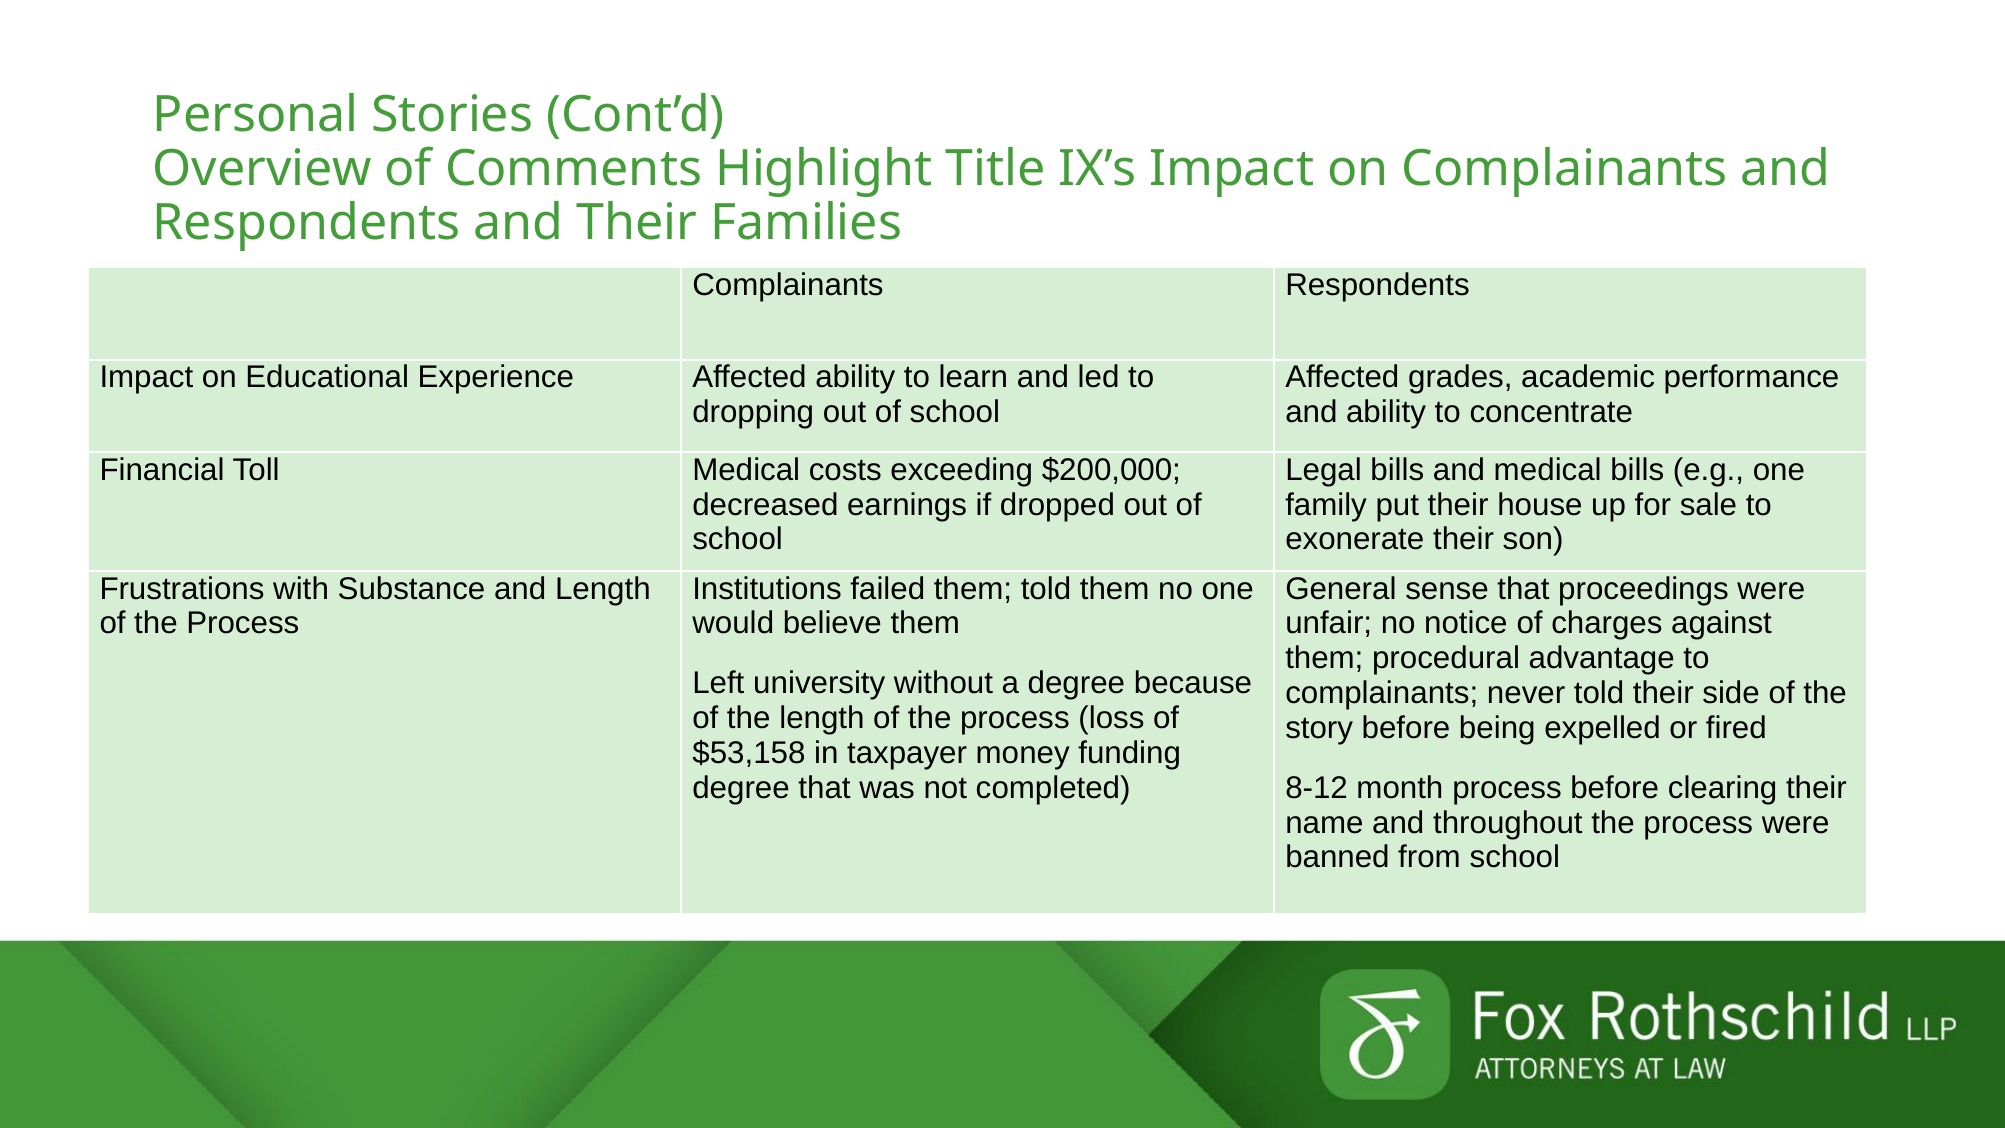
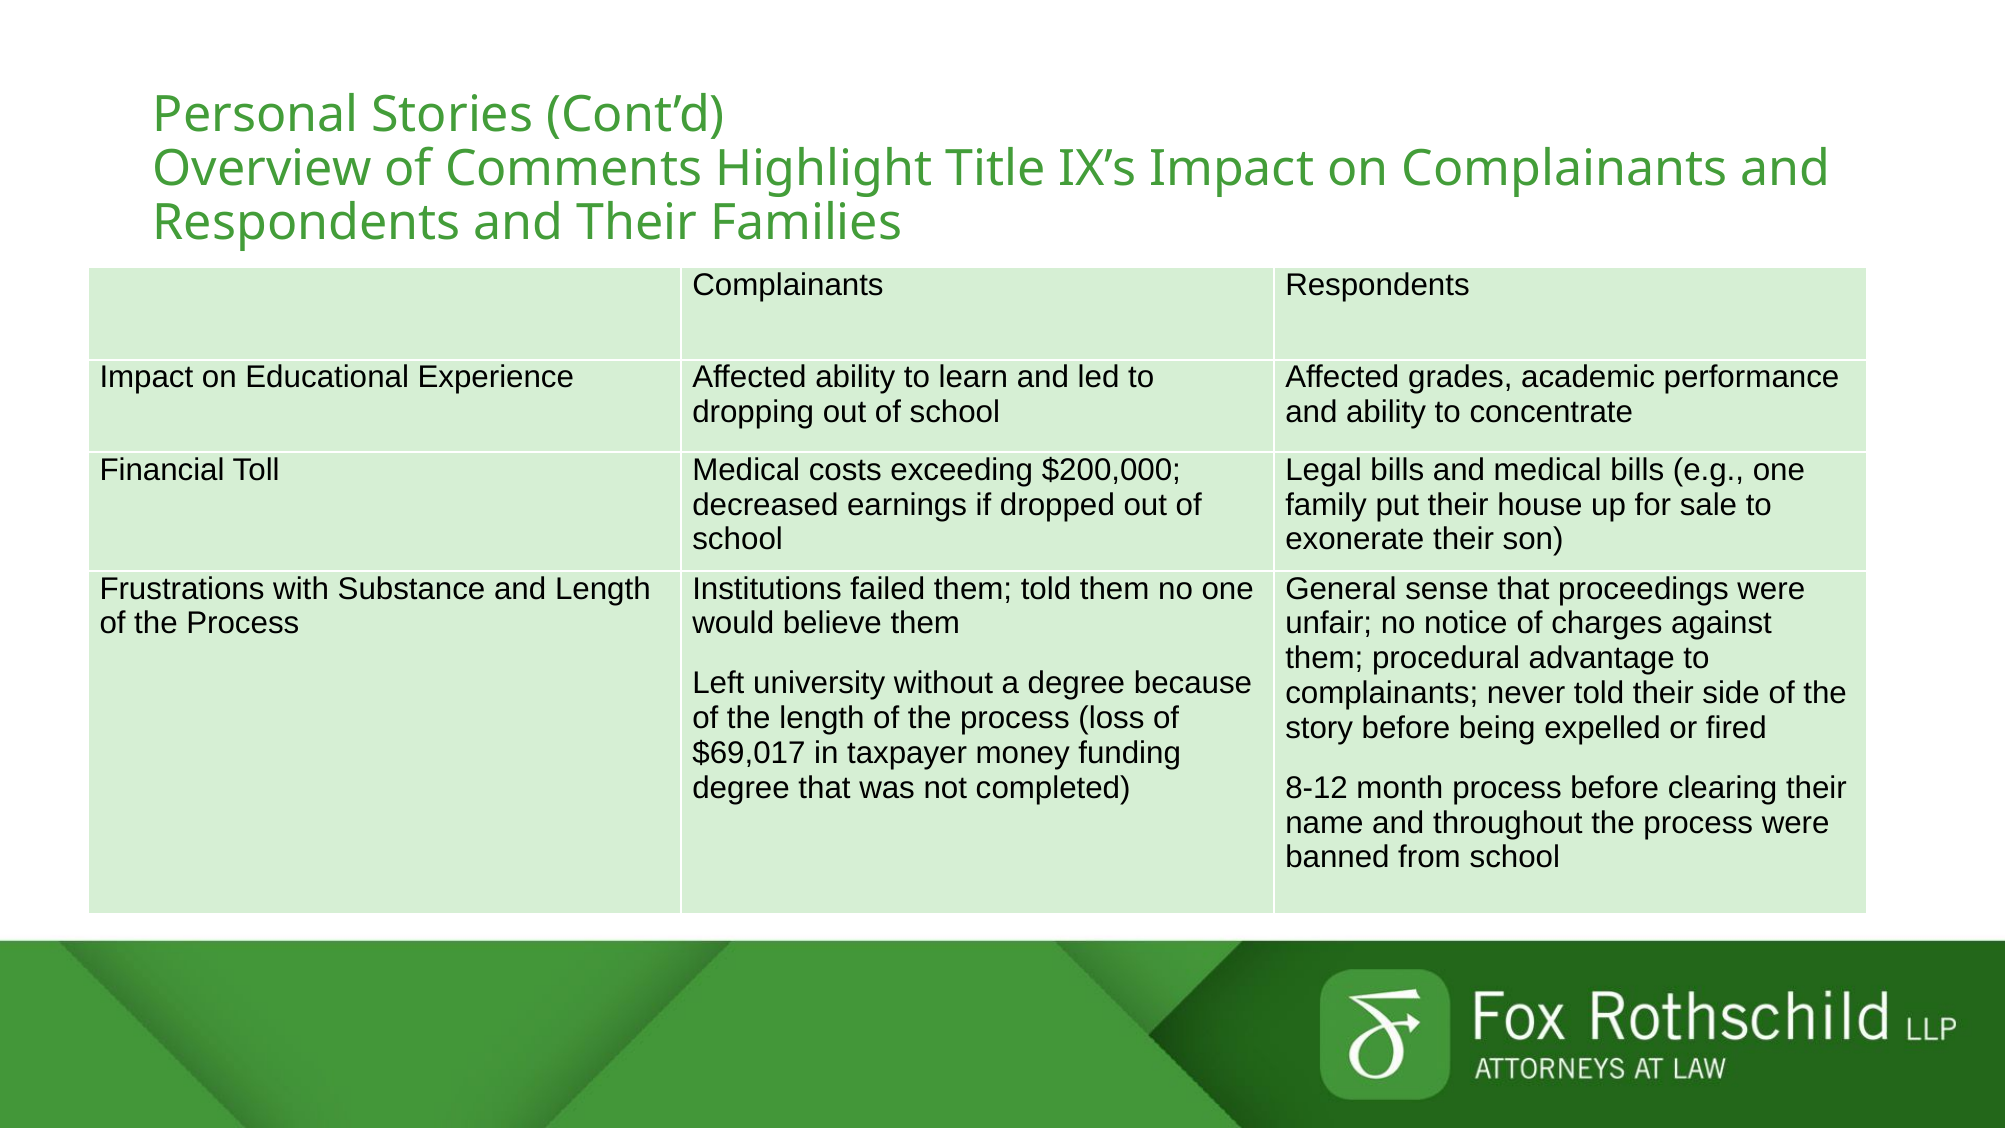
$53,158: $53,158 -> $69,017 (749, 753)
